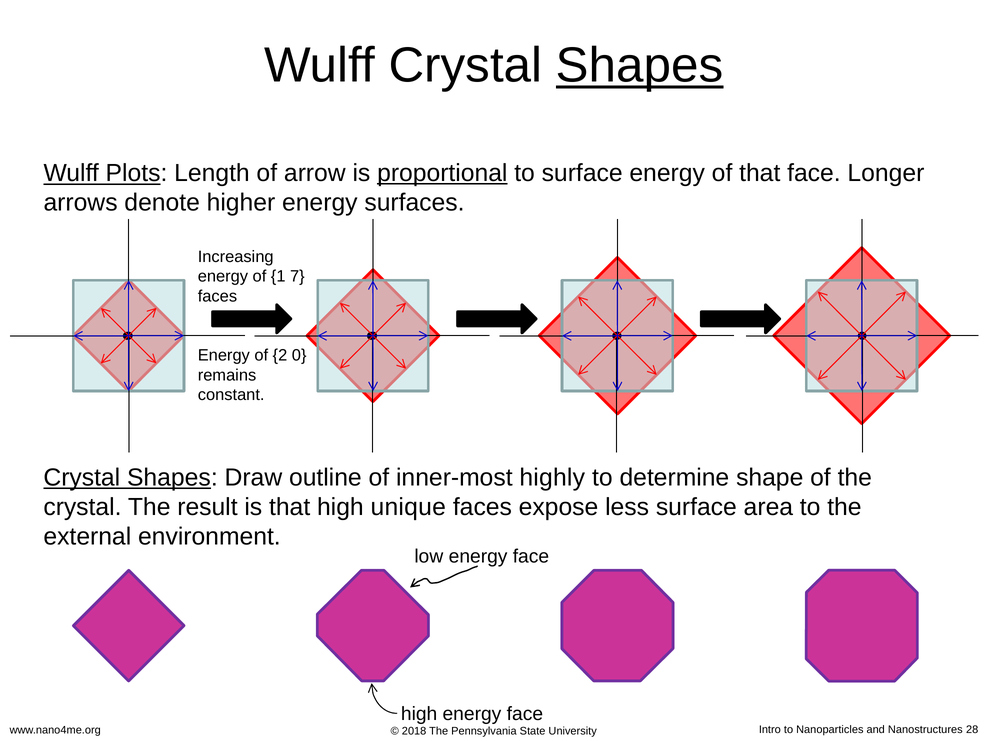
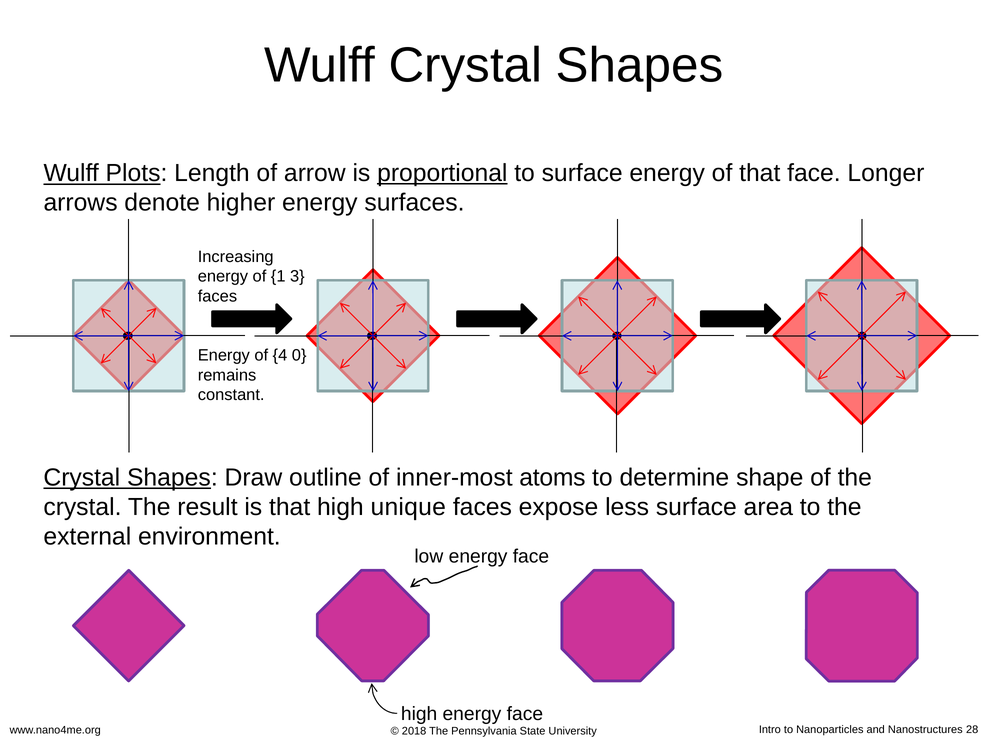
Shapes underline: present -> none (640, 66)
7: 7 -> 3 (297, 276)
2: 2 -> 4 (280, 355)
highly: highly -> atoms (552, 477)
